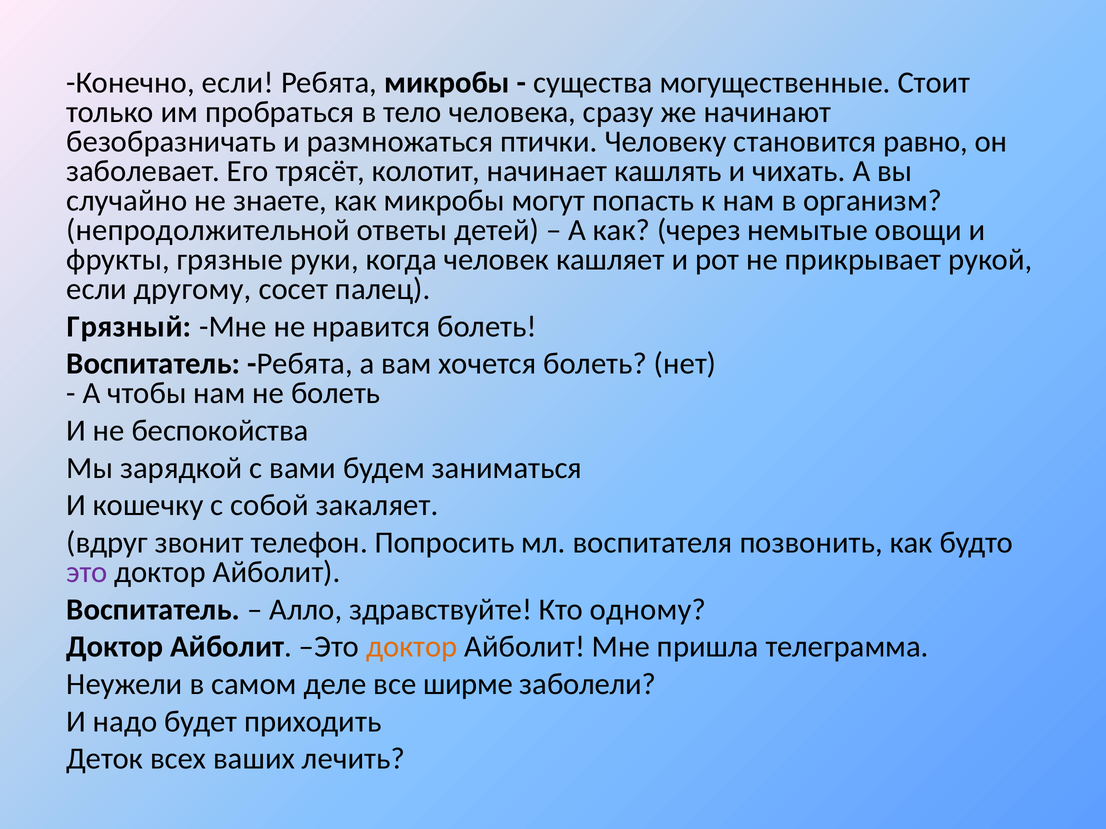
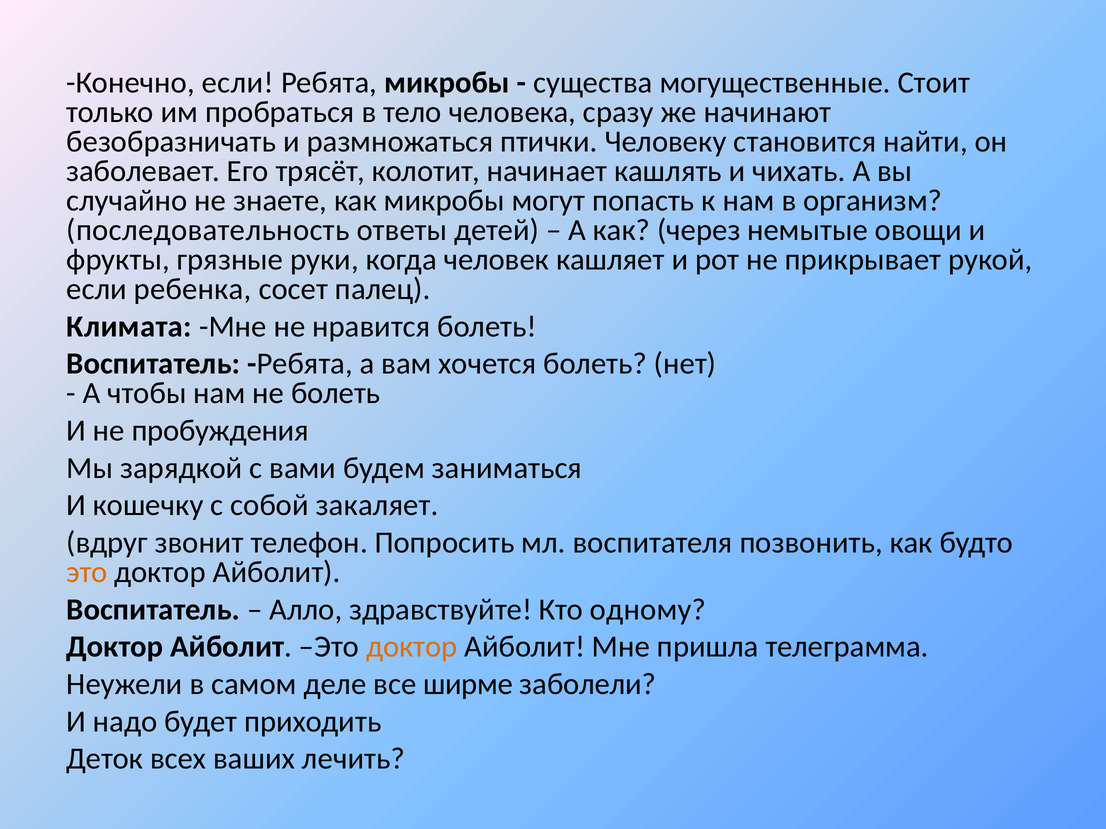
равно: равно -> найти (926, 142)
непродолжительной: непродолжительной -> последовательность (208, 230)
другому: другому -> ребенка (193, 289)
Грязный: Грязный -> Климата (129, 327)
беспокойства: беспокойства -> пробуждения (220, 431)
это colour: purple -> orange (87, 572)
